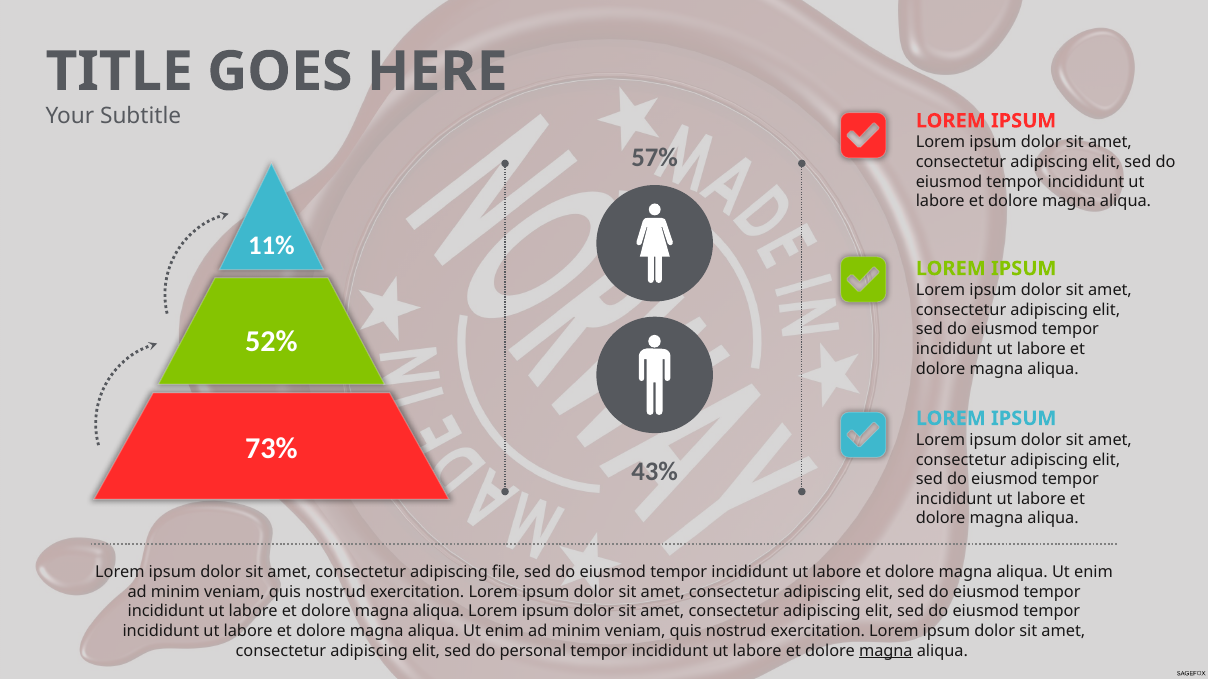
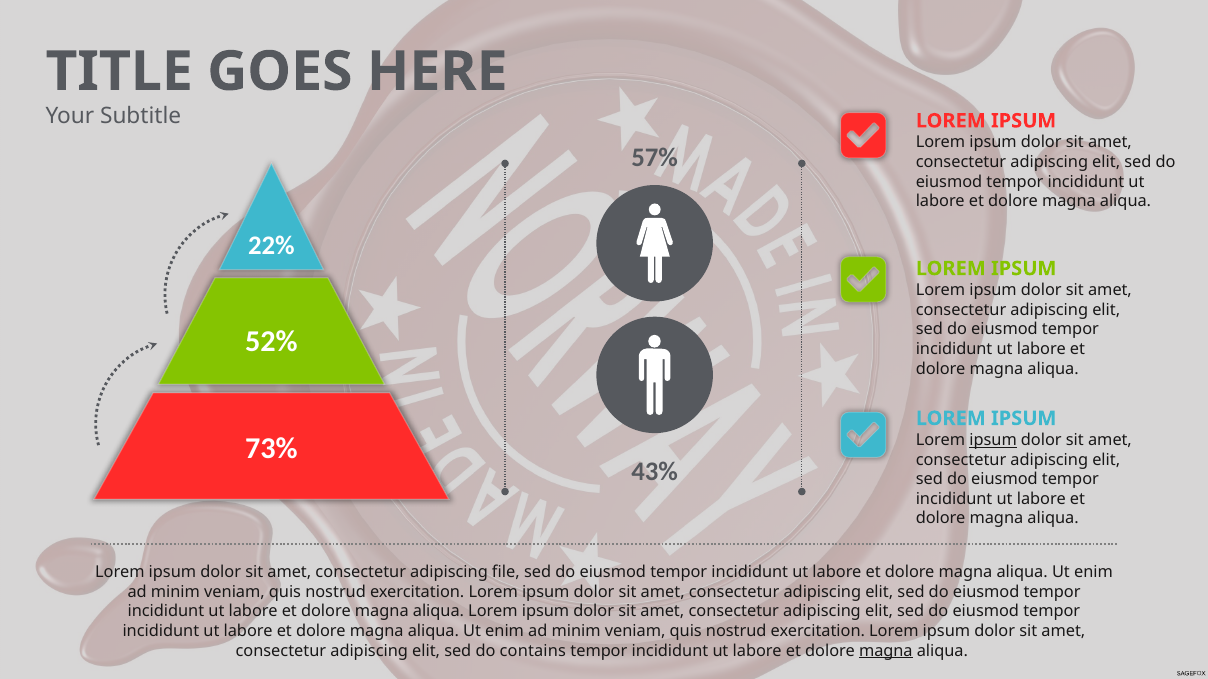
11%: 11% -> 22% (271, 246)
ipsum underline: none -> present (993, 440)
personal: personal -> contains (533, 651)
